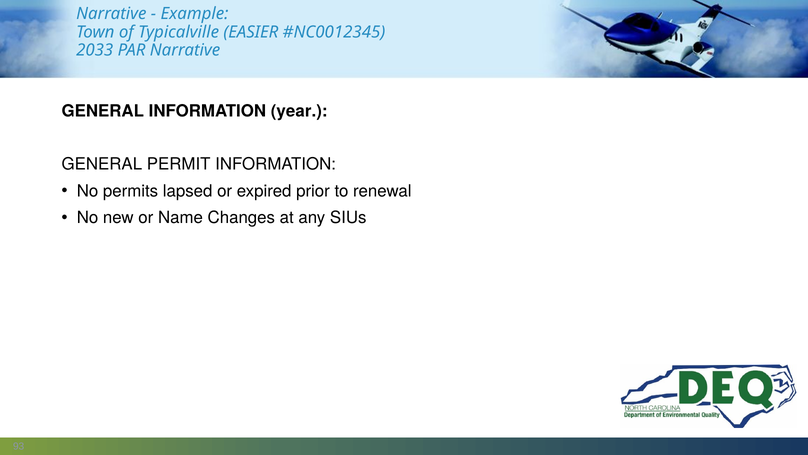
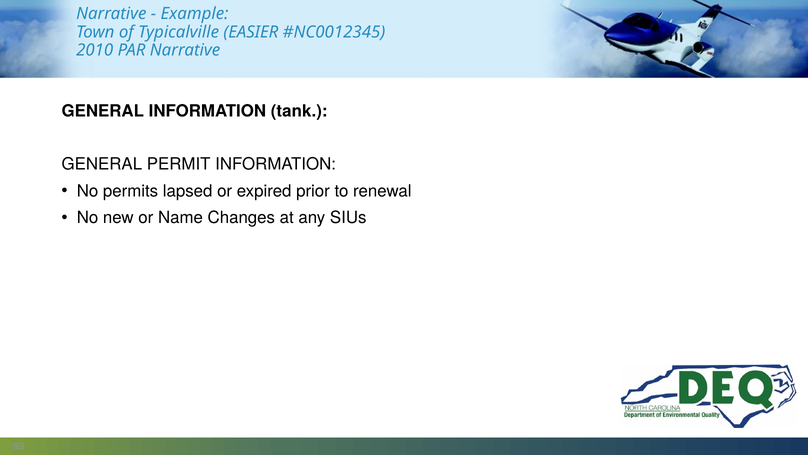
2033: 2033 -> 2010 (95, 50)
year: year -> tank (299, 111)
